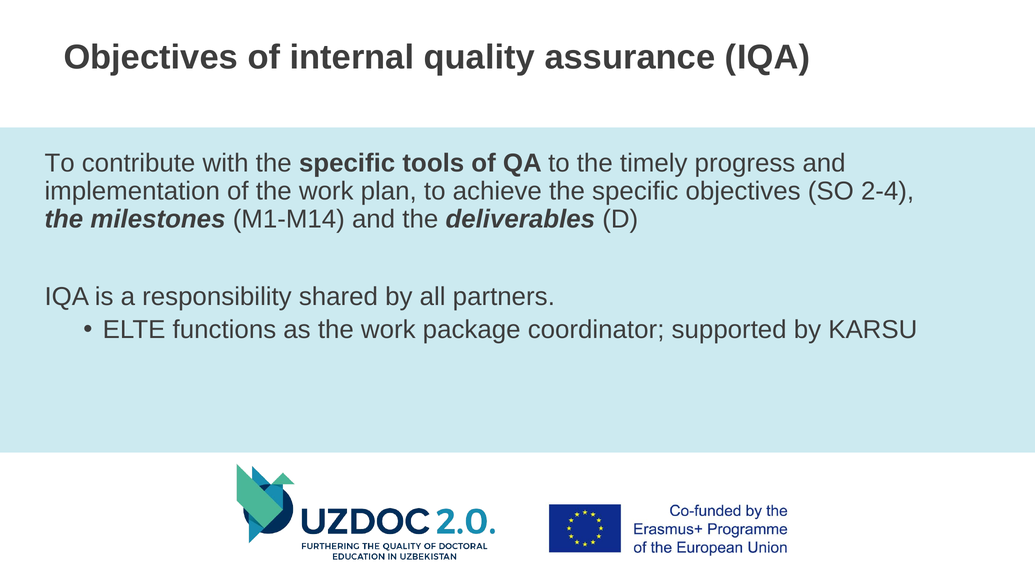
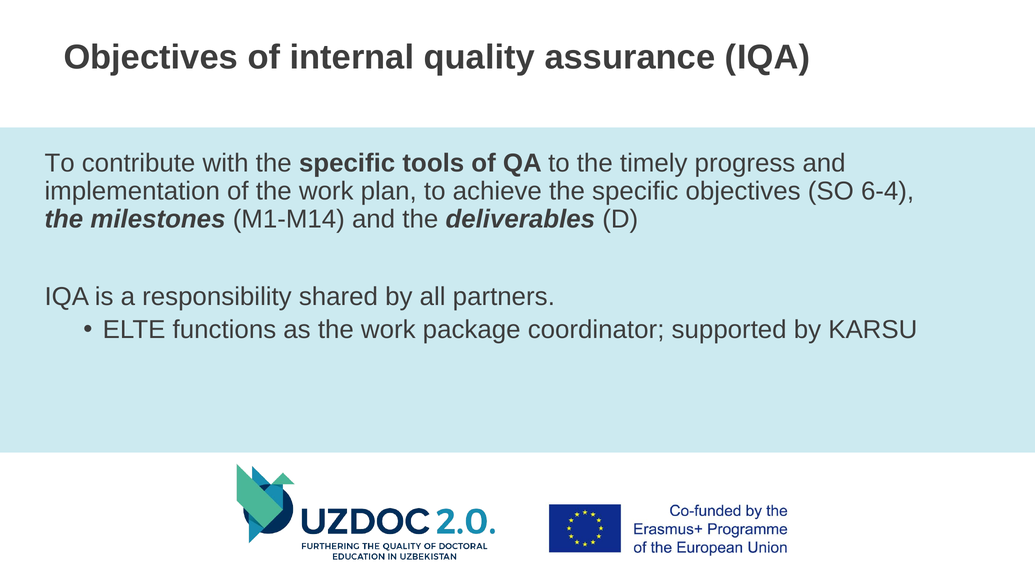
2-4: 2-4 -> 6-4 (888, 191)
